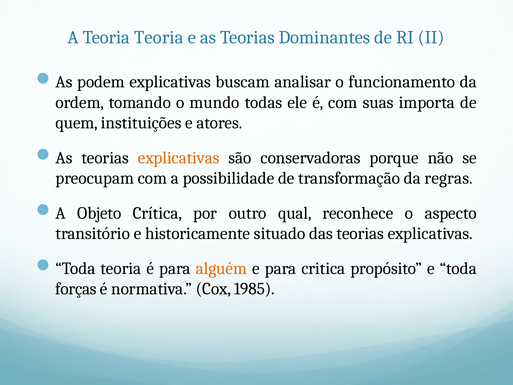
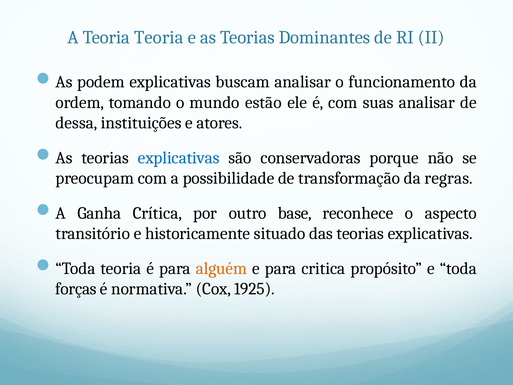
todas: todas -> estão (263, 102)
suas importa: importa -> analisar (427, 102)
quem: quem -> dessa (77, 123)
explicativas colour: orange -> blue (179, 158)
Objeto: Objeto -> Ganha (99, 213)
qual: qual -> base (295, 213)
1985: 1985 -> 1925 (254, 289)
